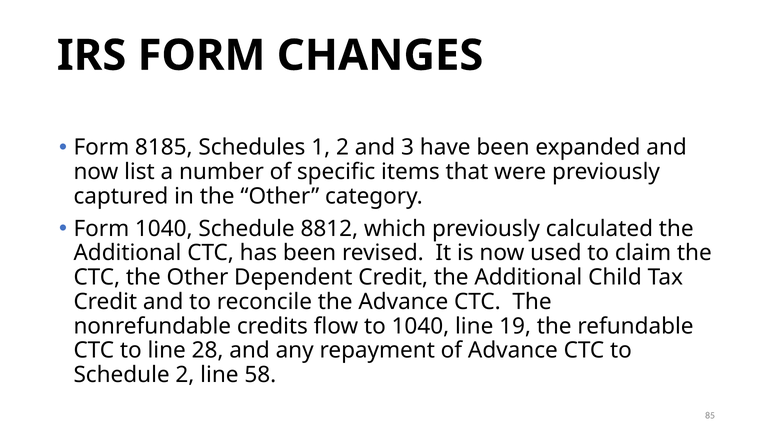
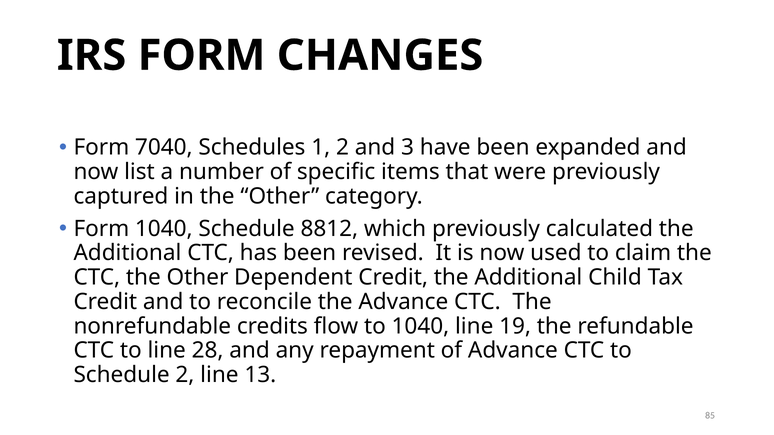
8185: 8185 -> 7040 (164, 148)
58: 58 -> 13 (260, 375)
